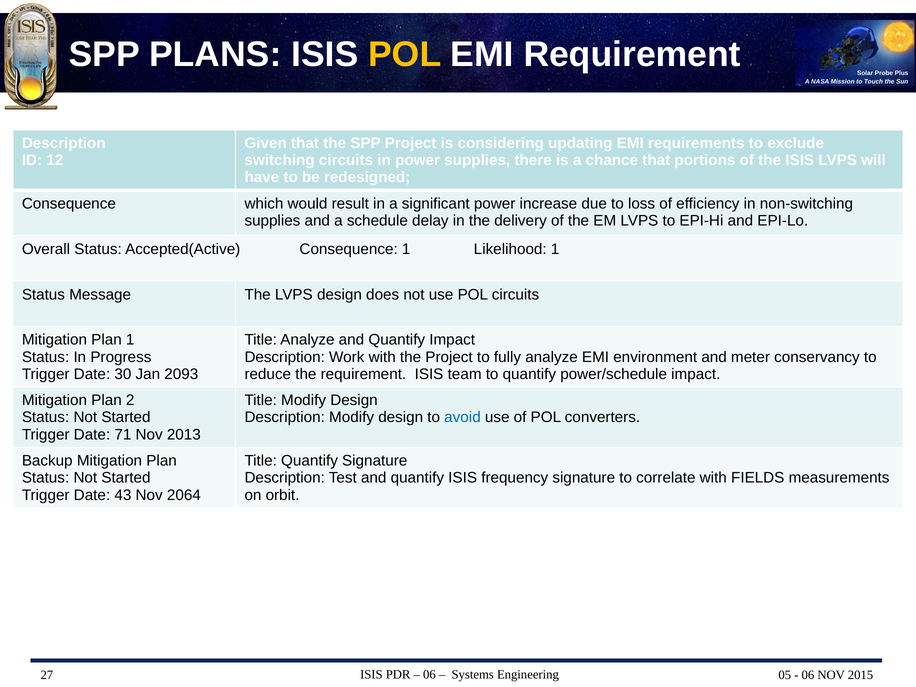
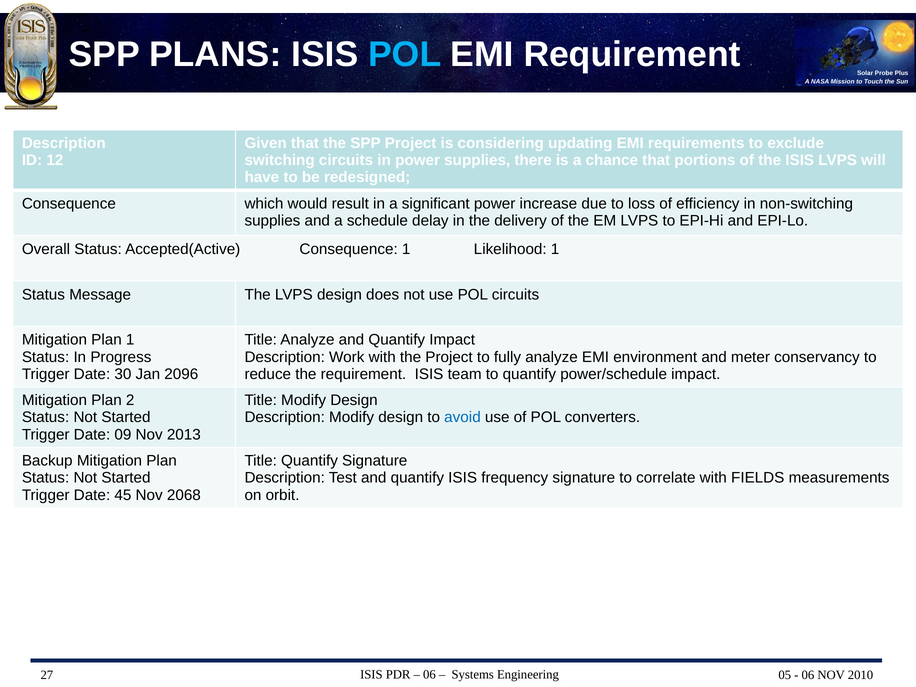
POL colour: yellow -> light blue (405, 55)
2093: 2093 -> 2096 (181, 374)
71: 71 -> 09 (123, 435)
43: 43 -> 45 (123, 495)
2064: 2064 -> 2068 (184, 495)
2015: 2015 -> 2010 (860, 675)
